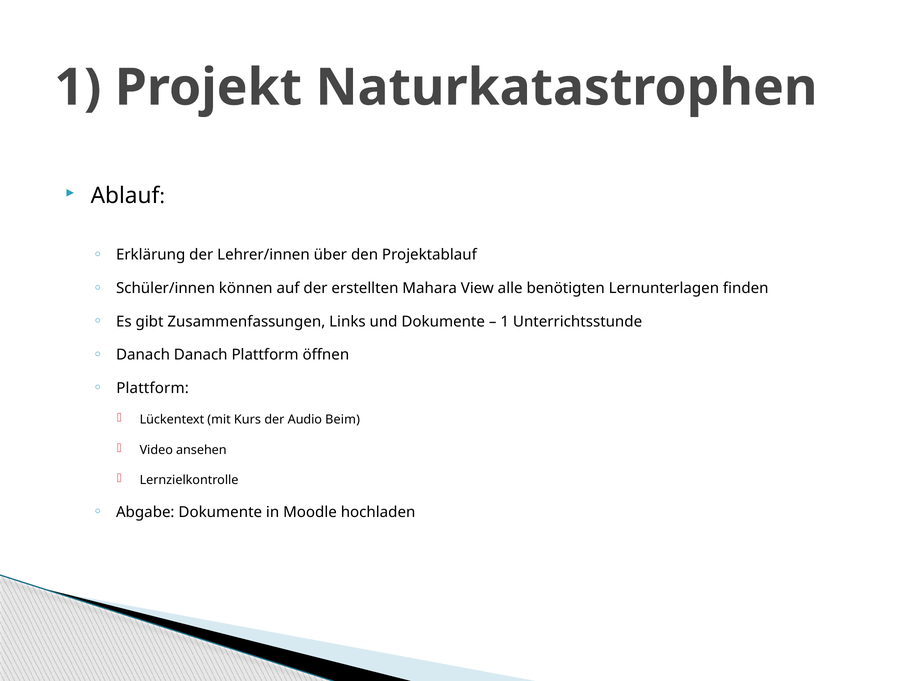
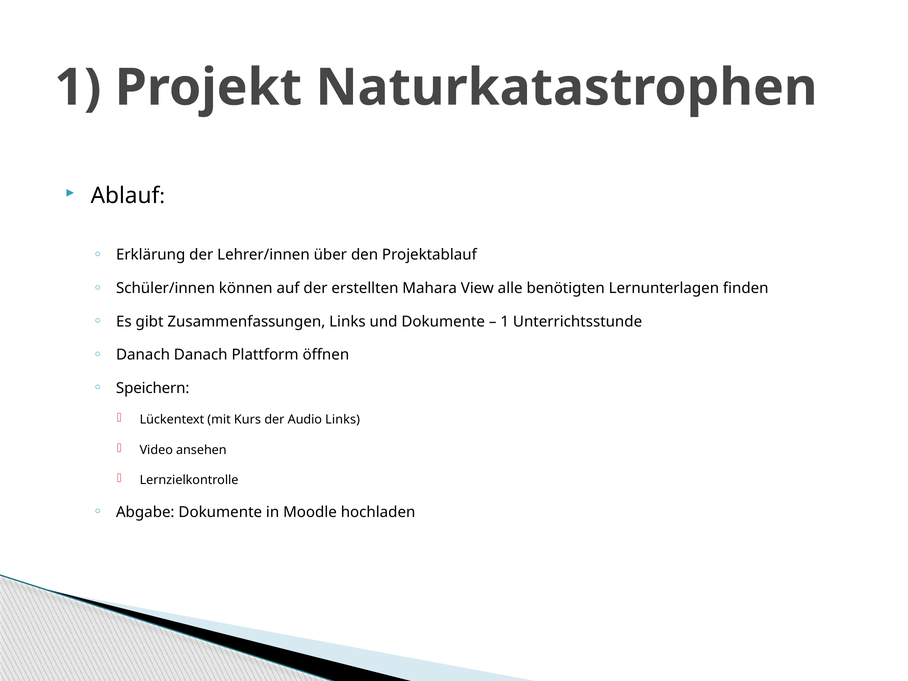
Plattform: Plattform -> Speichern (153, 388)
Audio Beim: Beim -> Links (343, 420)
